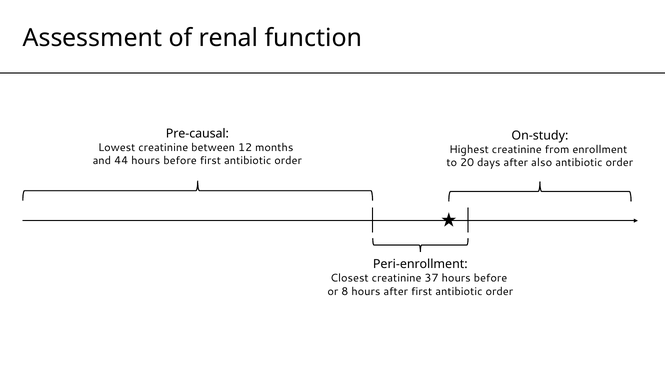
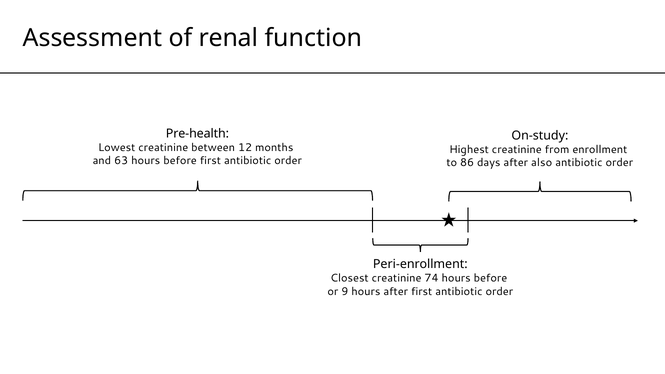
Pre-causal: Pre-causal -> Pre-health (197, 133)
44: 44 -> 63 (121, 161)
20: 20 -> 86 (467, 163)
37: 37 -> 74 (432, 278)
8: 8 -> 9 (345, 292)
